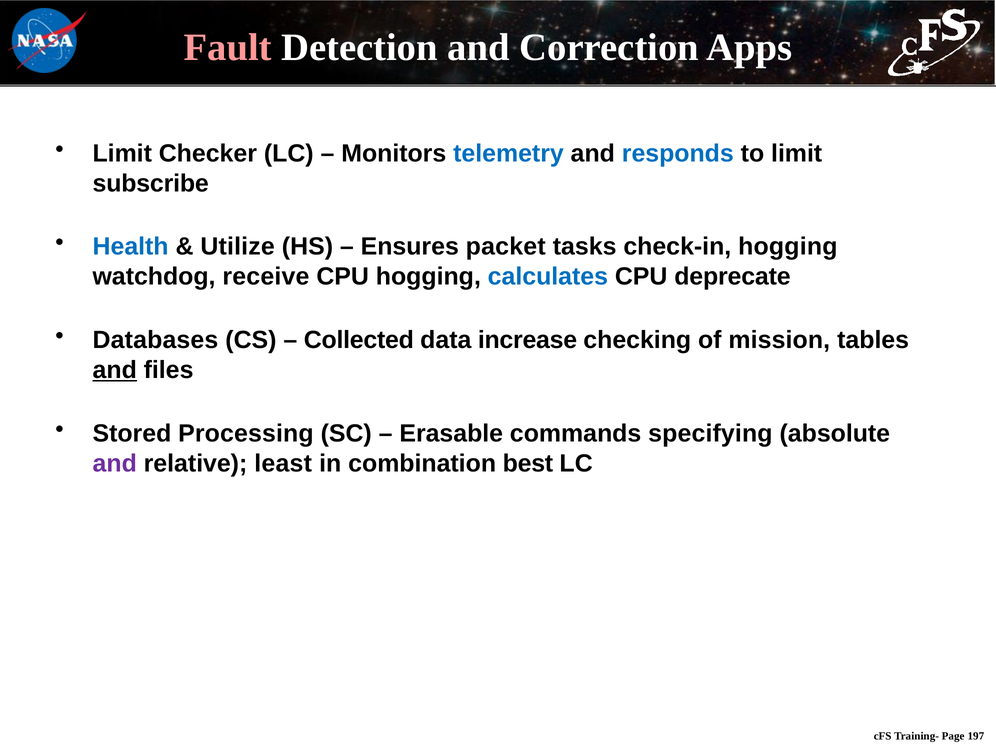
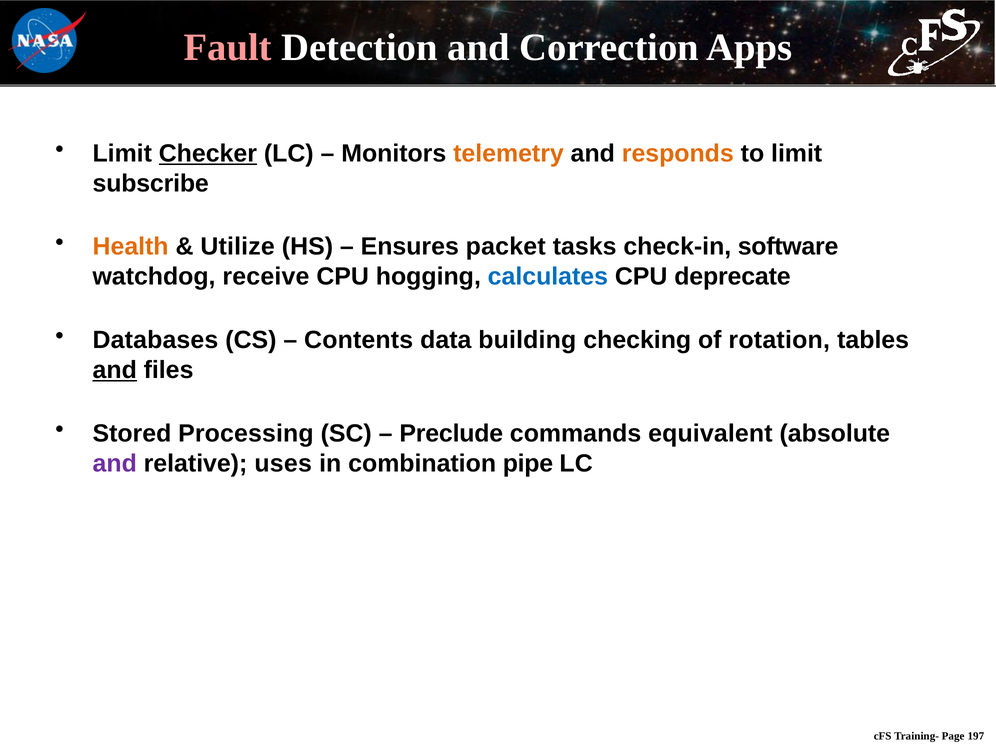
Checker underline: none -> present (208, 153)
telemetry colour: blue -> orange (508, 153)
responds colour: blue -> orange (678, 153)
Health colour: blue -> orange (131, 247)
check-in hogging: hogging -> software (788, 247)
Collected: Collected -> Contents (359, 340)
increase: increase -> building (527, 340)
mission: mission -> rotation (779, 340)
Erasable: Erasable -> Preclude (451, 434)
specifying: specifying -> equivalent (710, 434)
least: least -> uses (283, 463)
best: best -> pipe (528, 463)
